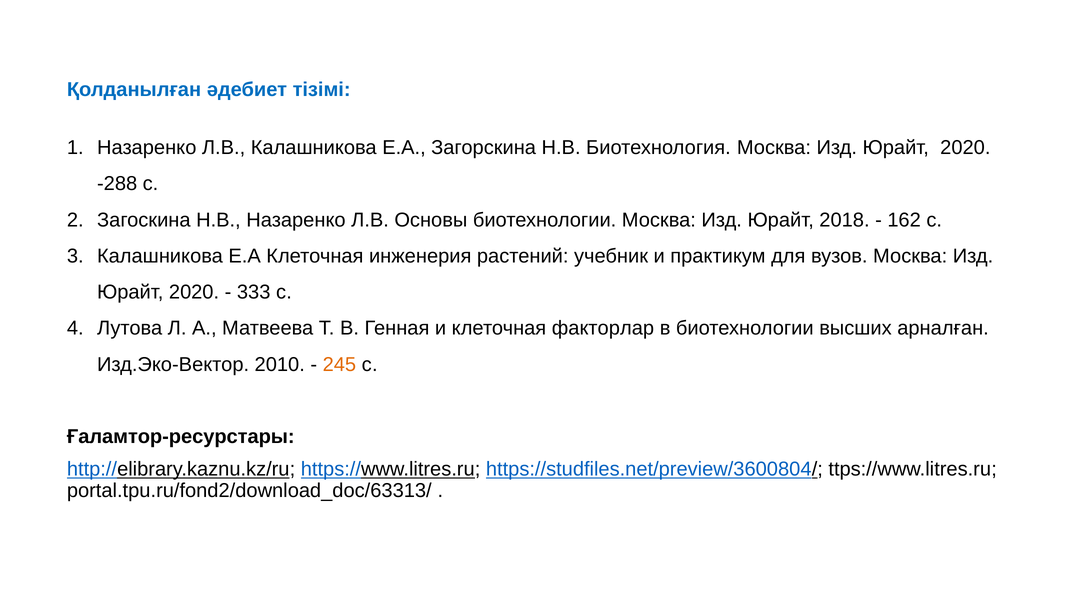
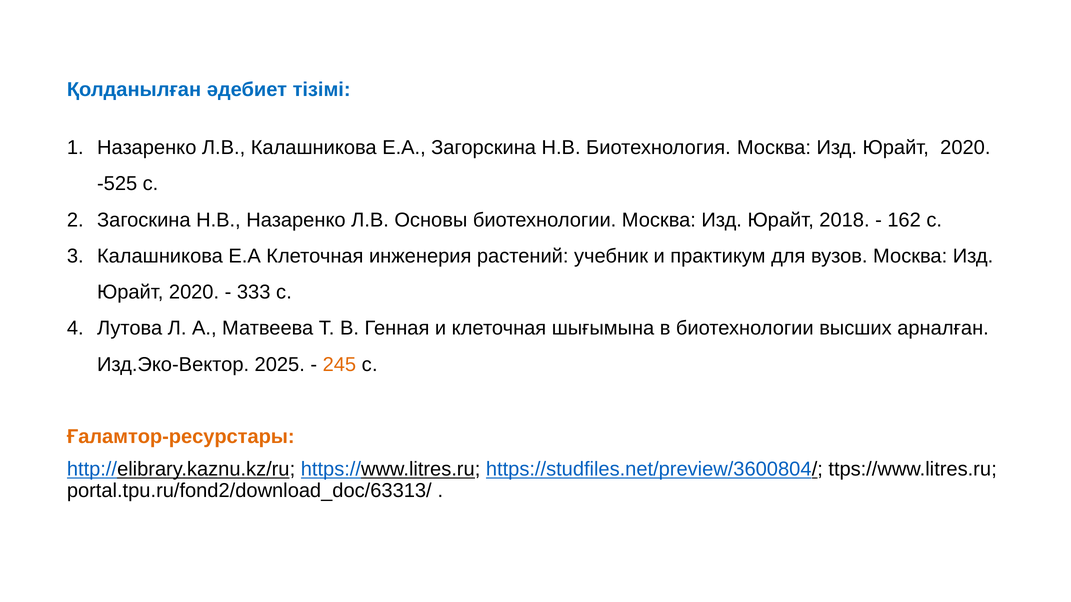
-288: -288 -> -525 (117, 184)
факторлар: факторлар -> шығымына (603, 329)
2010: 2010 -> 2025 (280, 365)
Ғаламтор-ресурстары colour: black -> orange (181, 437)
